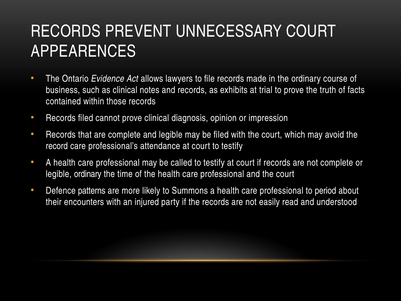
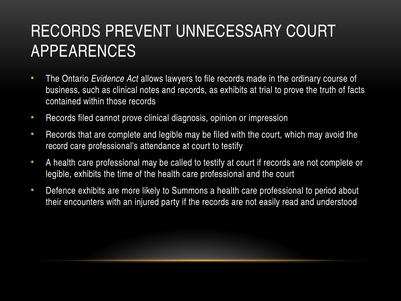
legible ordinary: ordinary -> exhibits (88, 174)
Defence patterns: patterns -> exhibits (92, 190)
